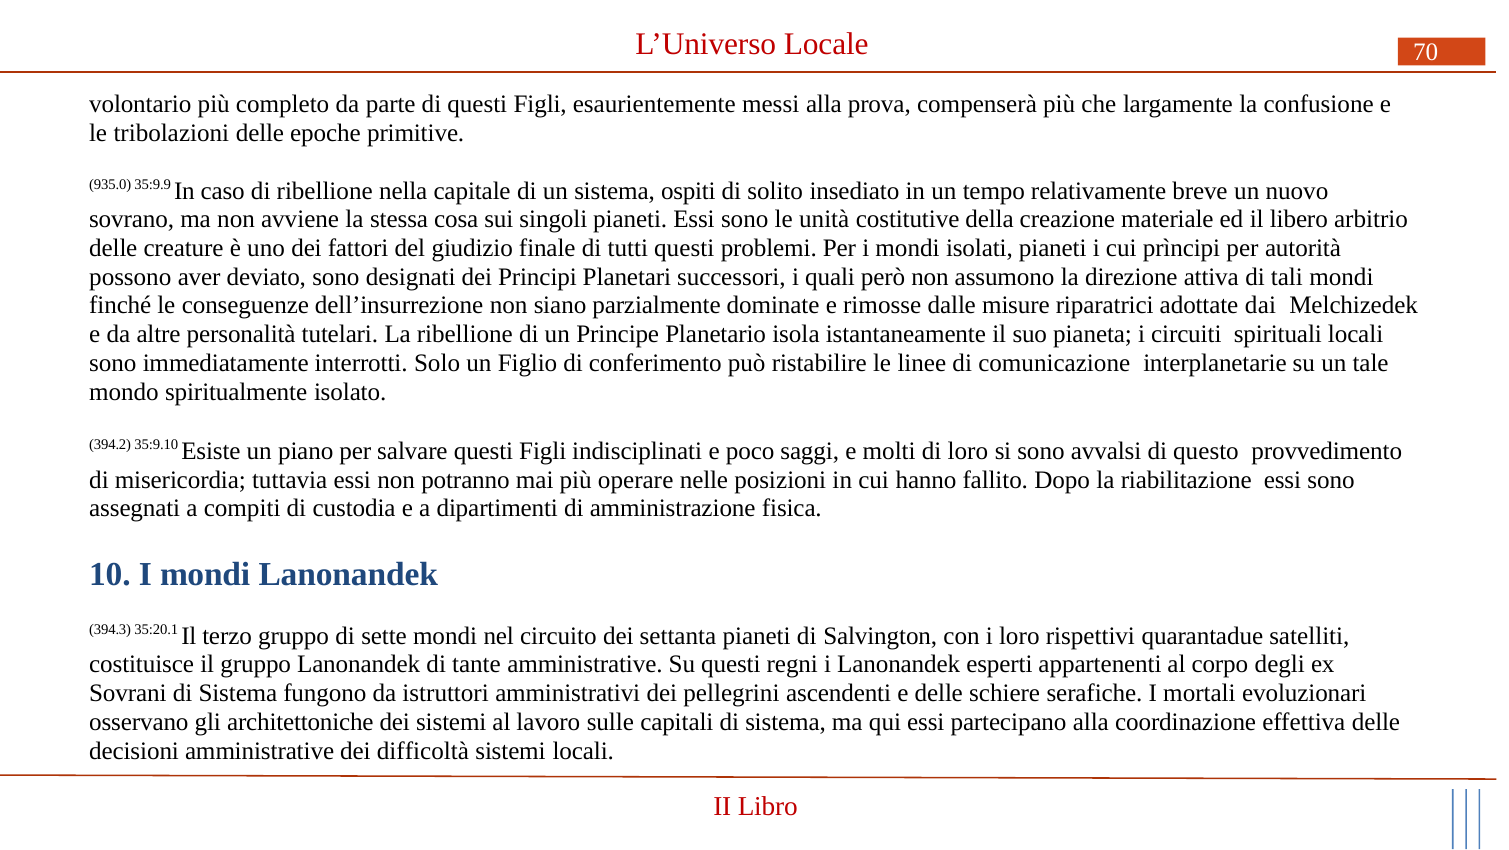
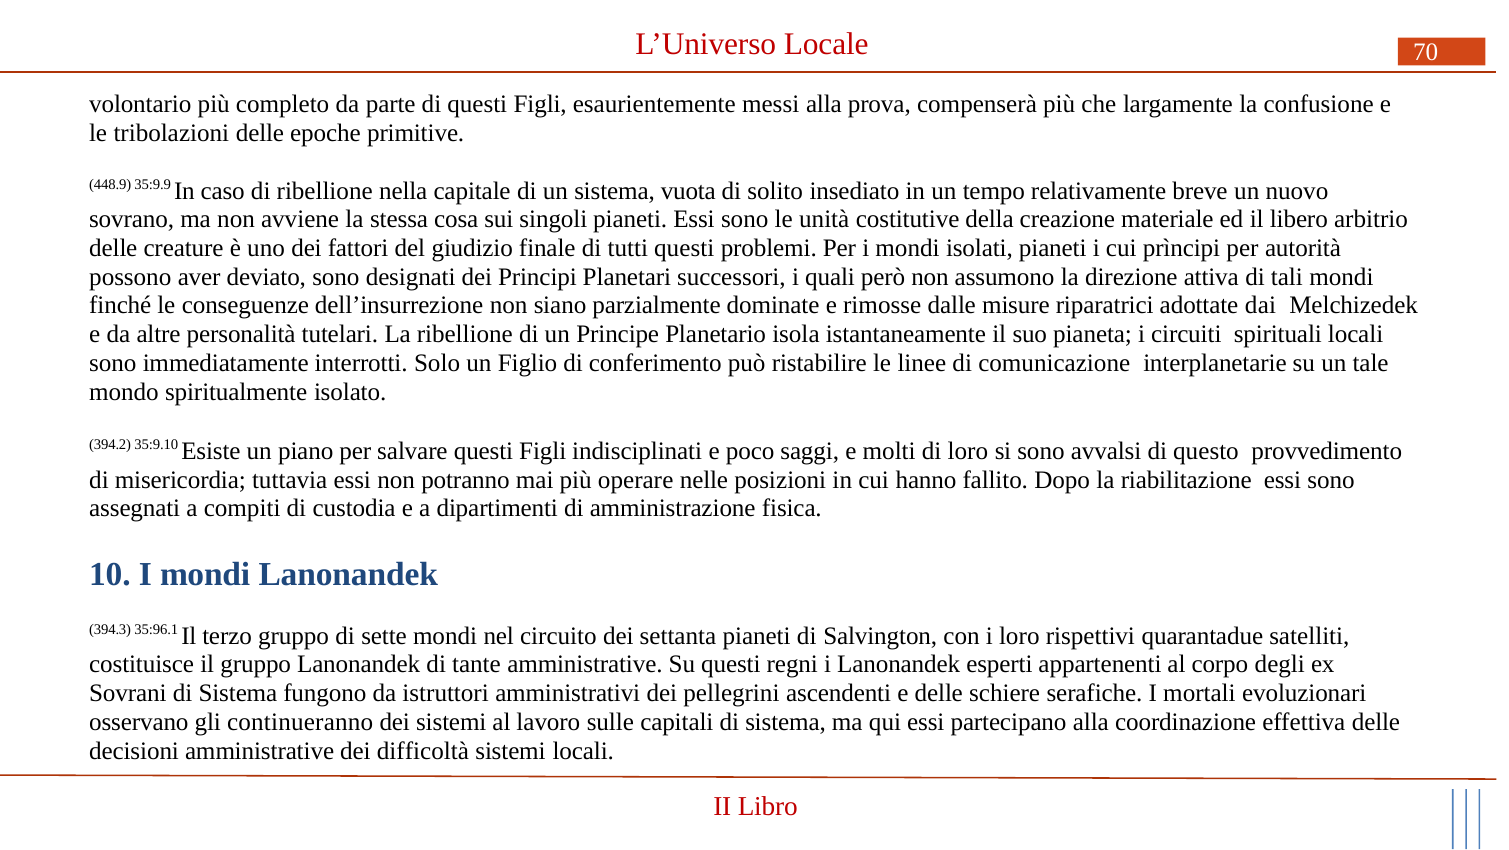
935.0: 935.0 -> 448.9 (110, 185)
ospiti: ospiti -> vuota (688, 191)
35:20.1: 35:20.1 -> 35:96.1 (156, 630)
architettoniche: architettoniche -> continueranno (300, 722)
